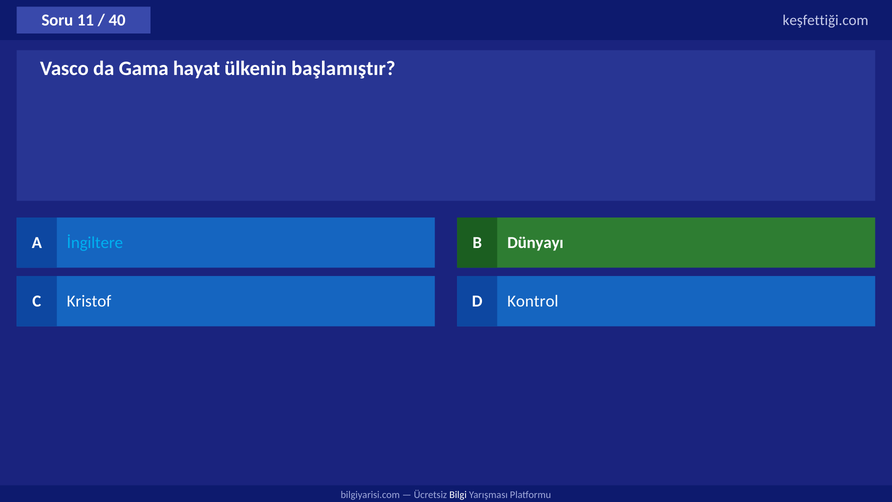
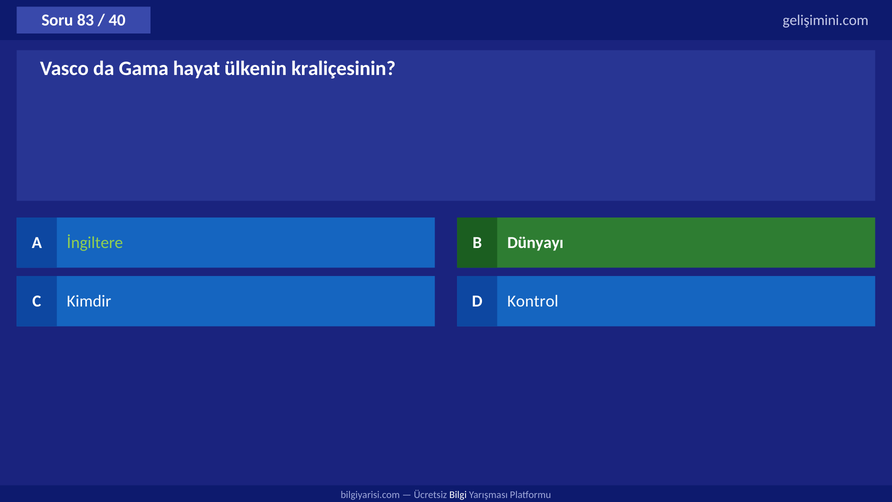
11: 11 -> 83 (85, 20)
keşfettiği.com: keşfettiği.com -> gelişimini.com (826, 20)
başlamıştır: başlamıştır -> kraliçesinin (343, 69)
İngiltere colour: light blue -> light green (95, 243)
Kristof: Kristof -> Kimdir (89, 301)
